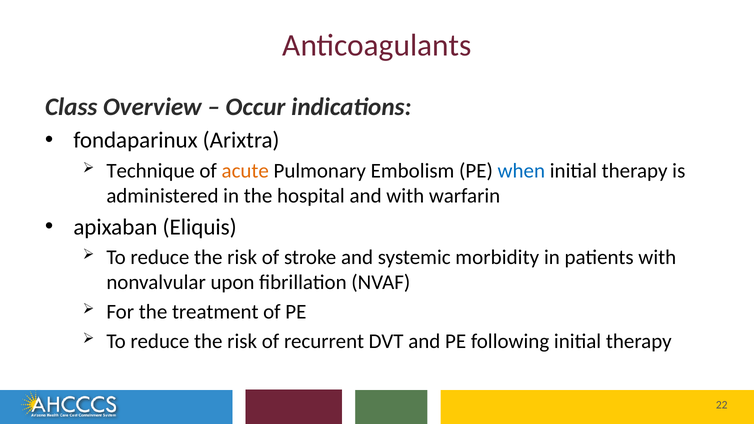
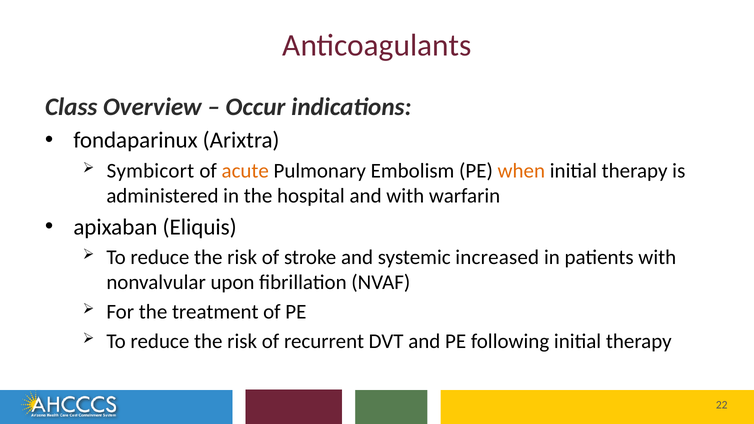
Technique: Technique -> Symbicort (150, 171)
when colour: blue -> orange (521, 171)
morbidity: morbidity -> increased (497, 257)
